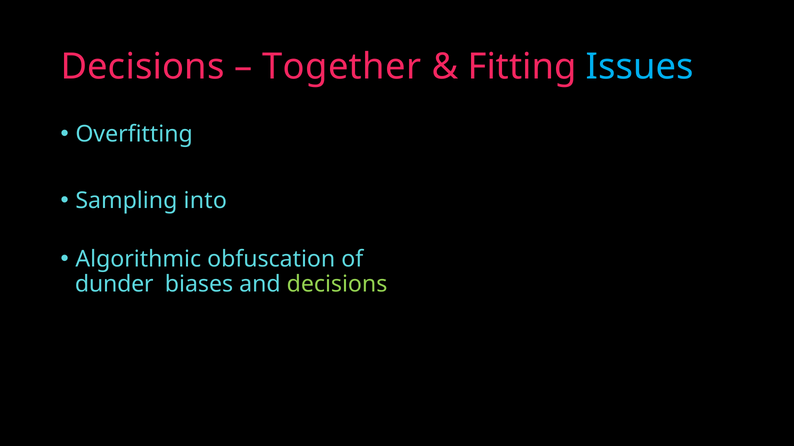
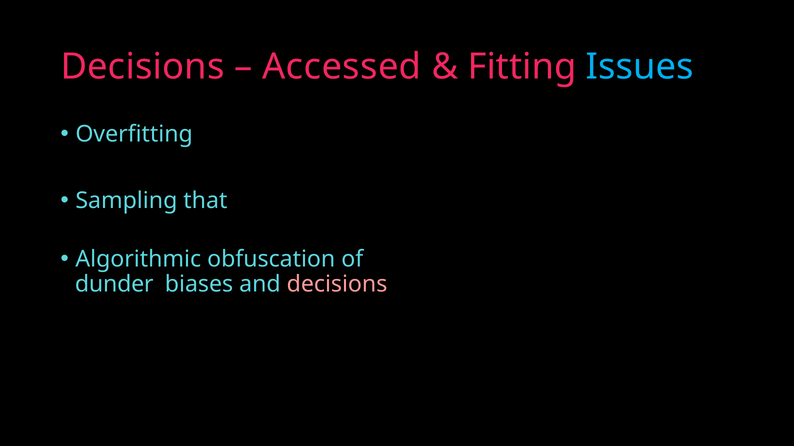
Together: Together -> Accessed (342, 67)
into: into -> that (205, 201)
decisions colour: light green -> pink (337, 284)
